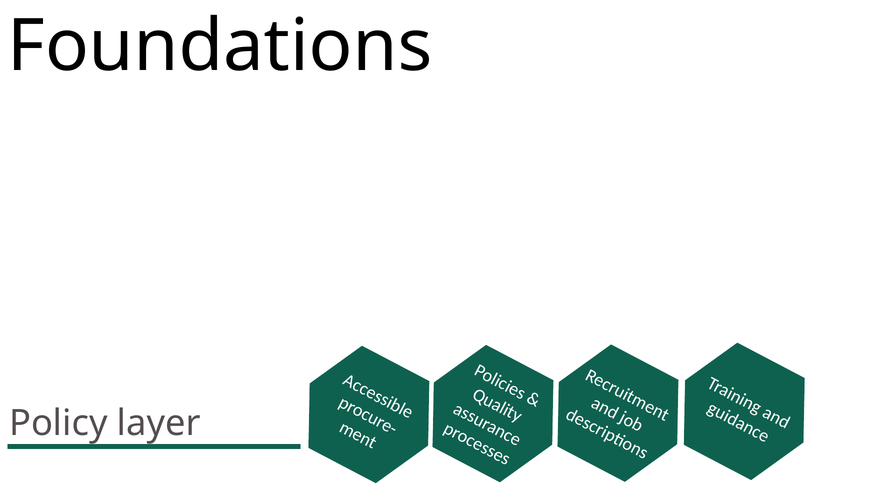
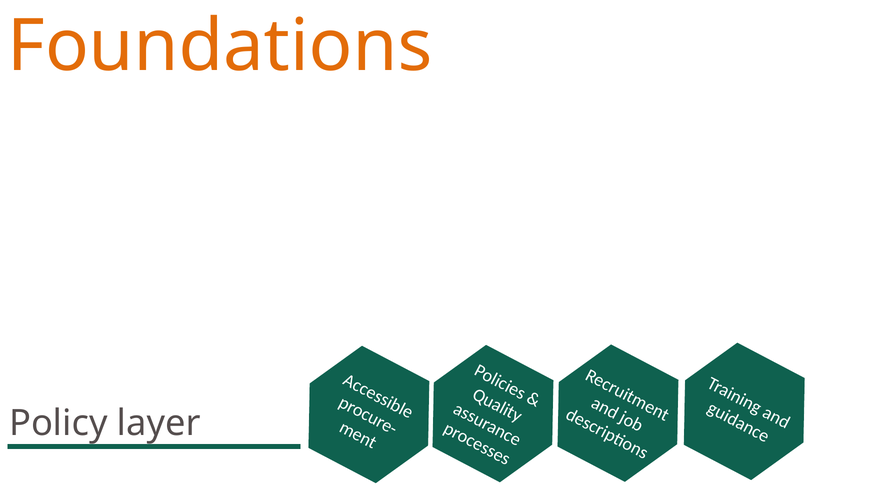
Foundations colour: black -> orange (220, 46)
